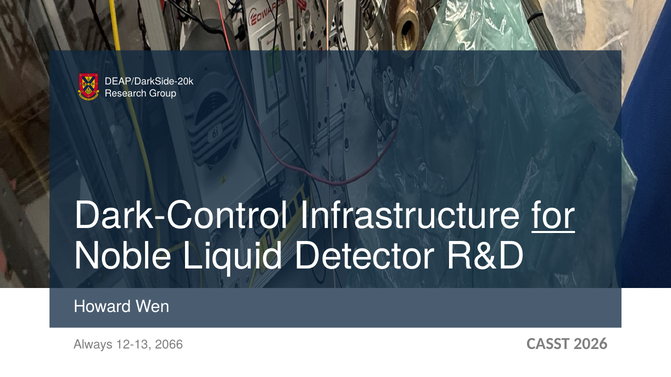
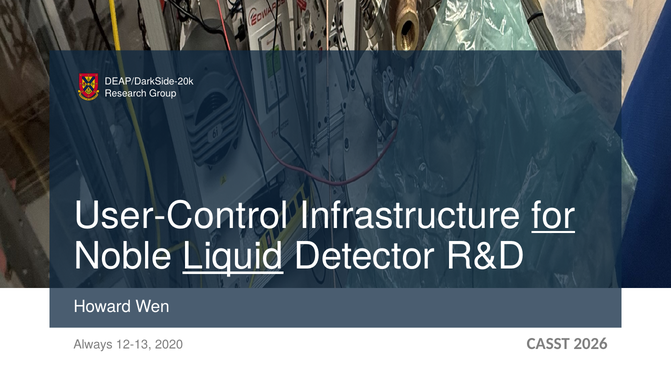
Dark-Control: Dark-Control -> User-Control (181, 216)
Liquid underline: none -> present (233, 257)
2066: 2066 -> 2020 (169, 345)
